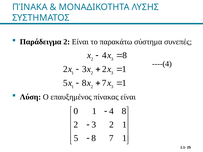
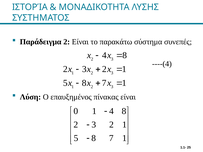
ΠΊΝΑΚΑ: ΠΊΝΑΚΑ -> ΙΣΤΟΡΊΑ (30, 7)
